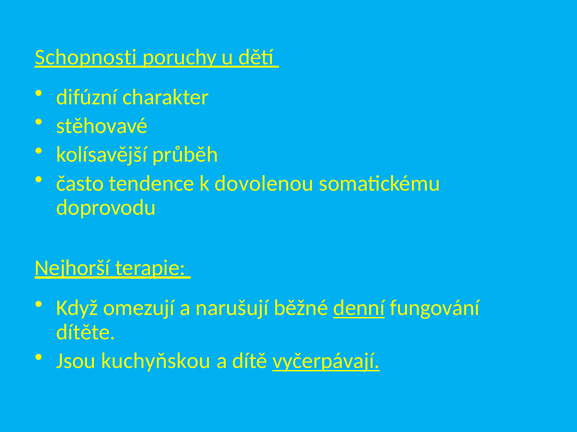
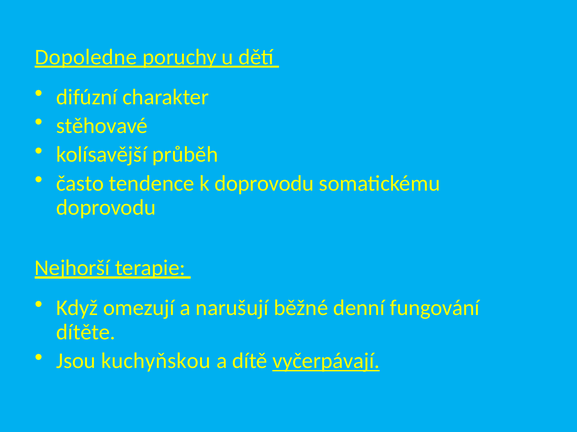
Schopnosti: Schopnosti -> Dopoledne (86, 57)
k dovolenou: dovolenou -> doprovodu (264, 184)
denní underline: present -> none (359, 308)
